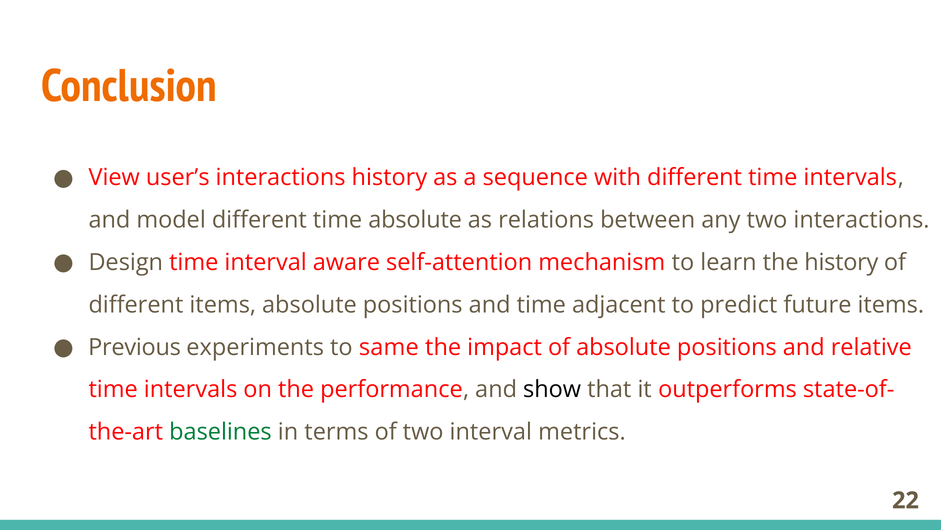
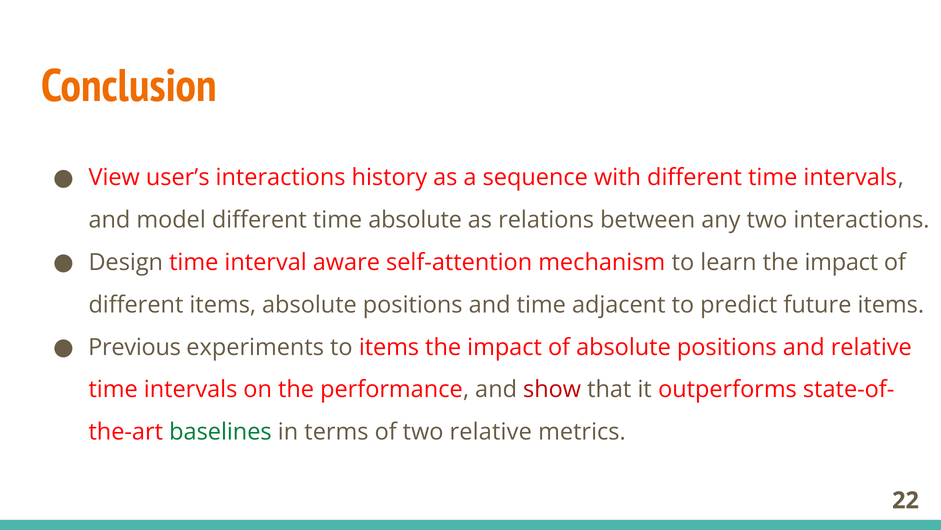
learn the history: history -> impact (841, 262)
to same: same -> items (389, 347)
show colour: black -> red (552, 389)
two interval: interval -> relative (491, 432)
